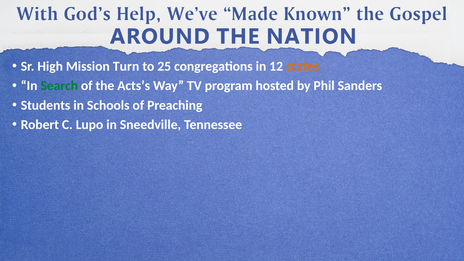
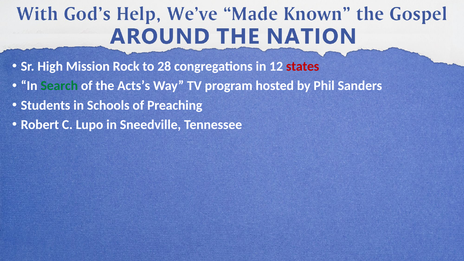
Turn: Turn -> Rock (126, 66)
25: 25 -> 28 (164, 66)
states colour: orange -> red (303, 66)
